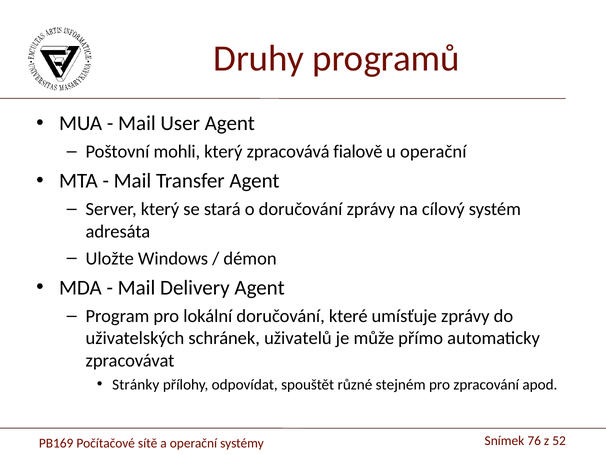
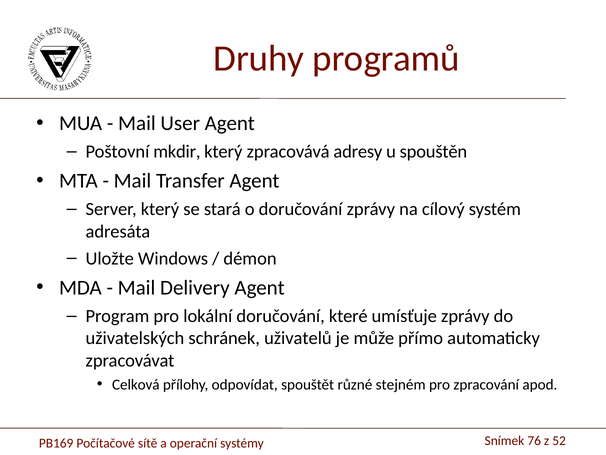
mohli: mohli -> mkdir (177, 151)
fialově: fialově -> adresy (358, 151)
u operační: operační -> spouštěn (433, 151)
Stránky: Stránky -> Celková (136, 384)
